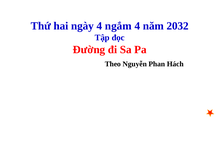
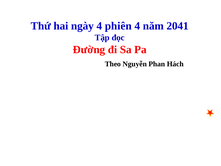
ngắm: ngắm -> phiên (118, 26)
2032: 2032 -> 2041 (178, 26)
